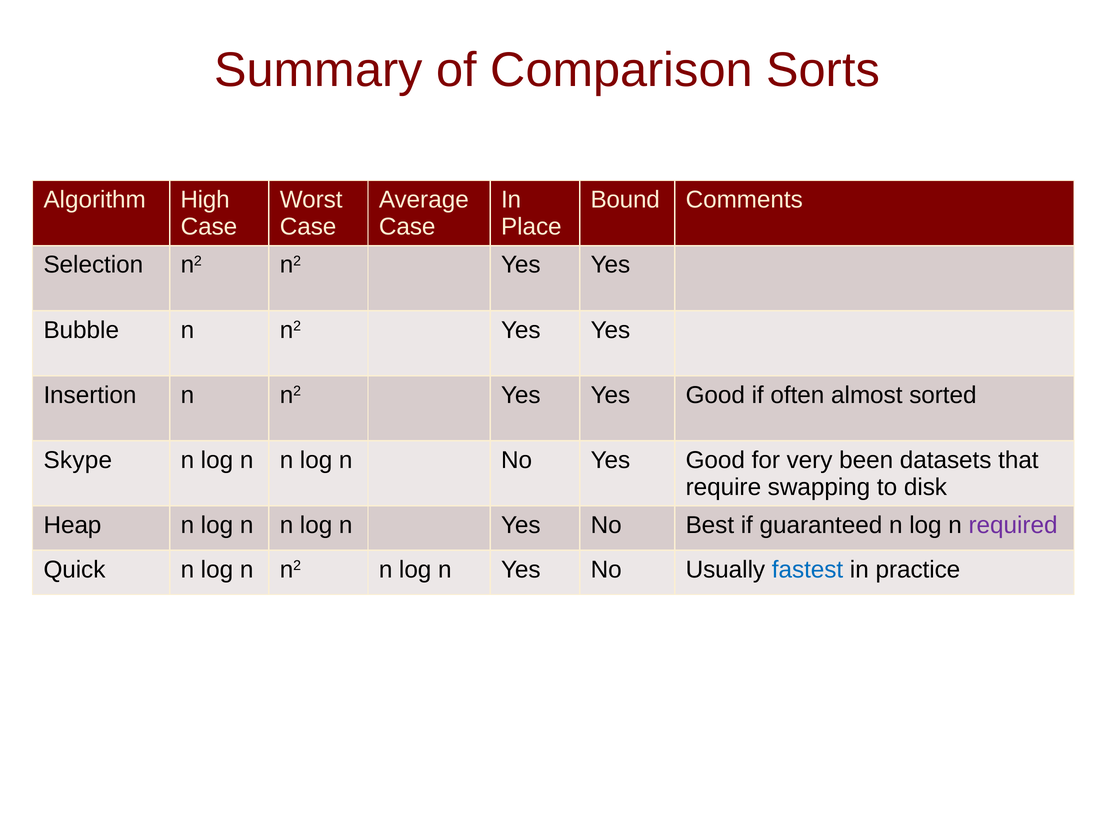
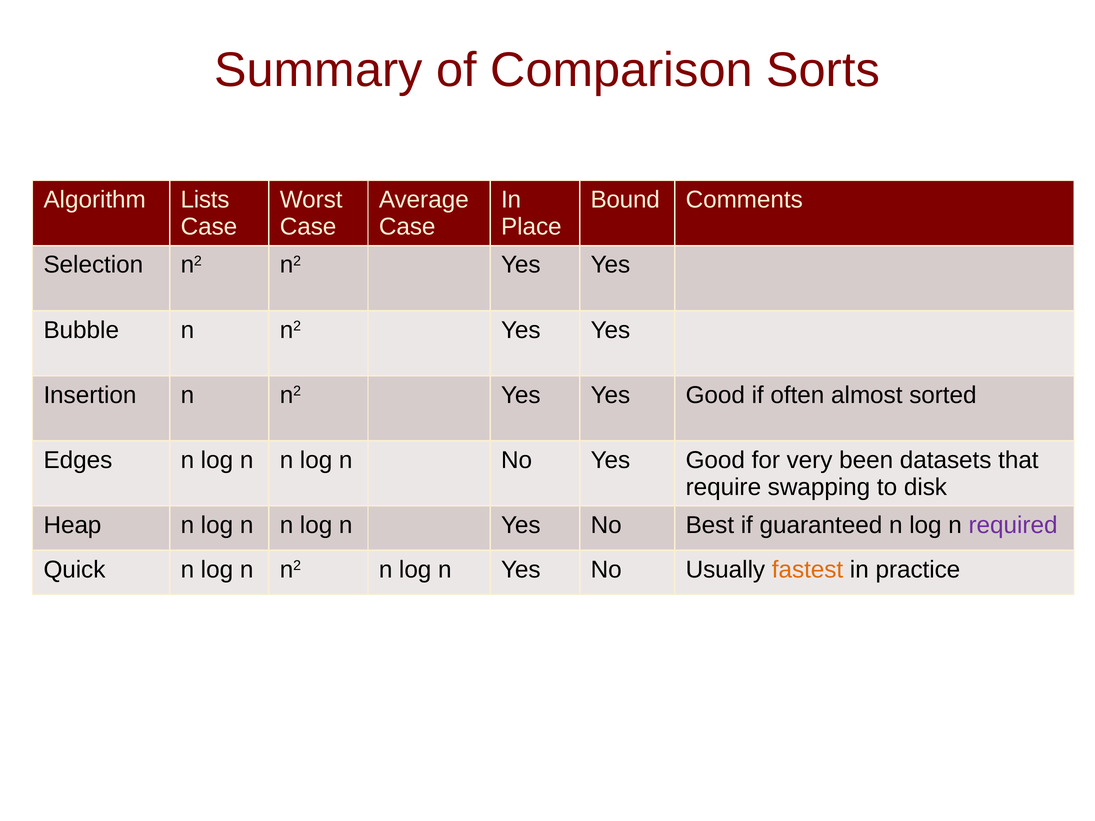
High: High -> Lists (205, 200)
Skype: Skype -> Edges (78, 460)
fastest colour: blue -> orange (808, 570)
